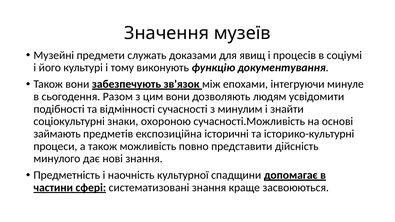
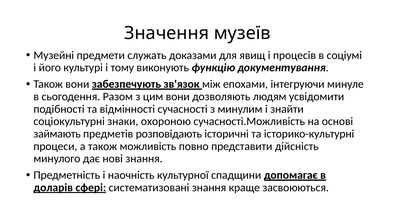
експозиційна: експозиційна -> розповідають (169, 134)
частини: частини -> доларів (53, 188)
